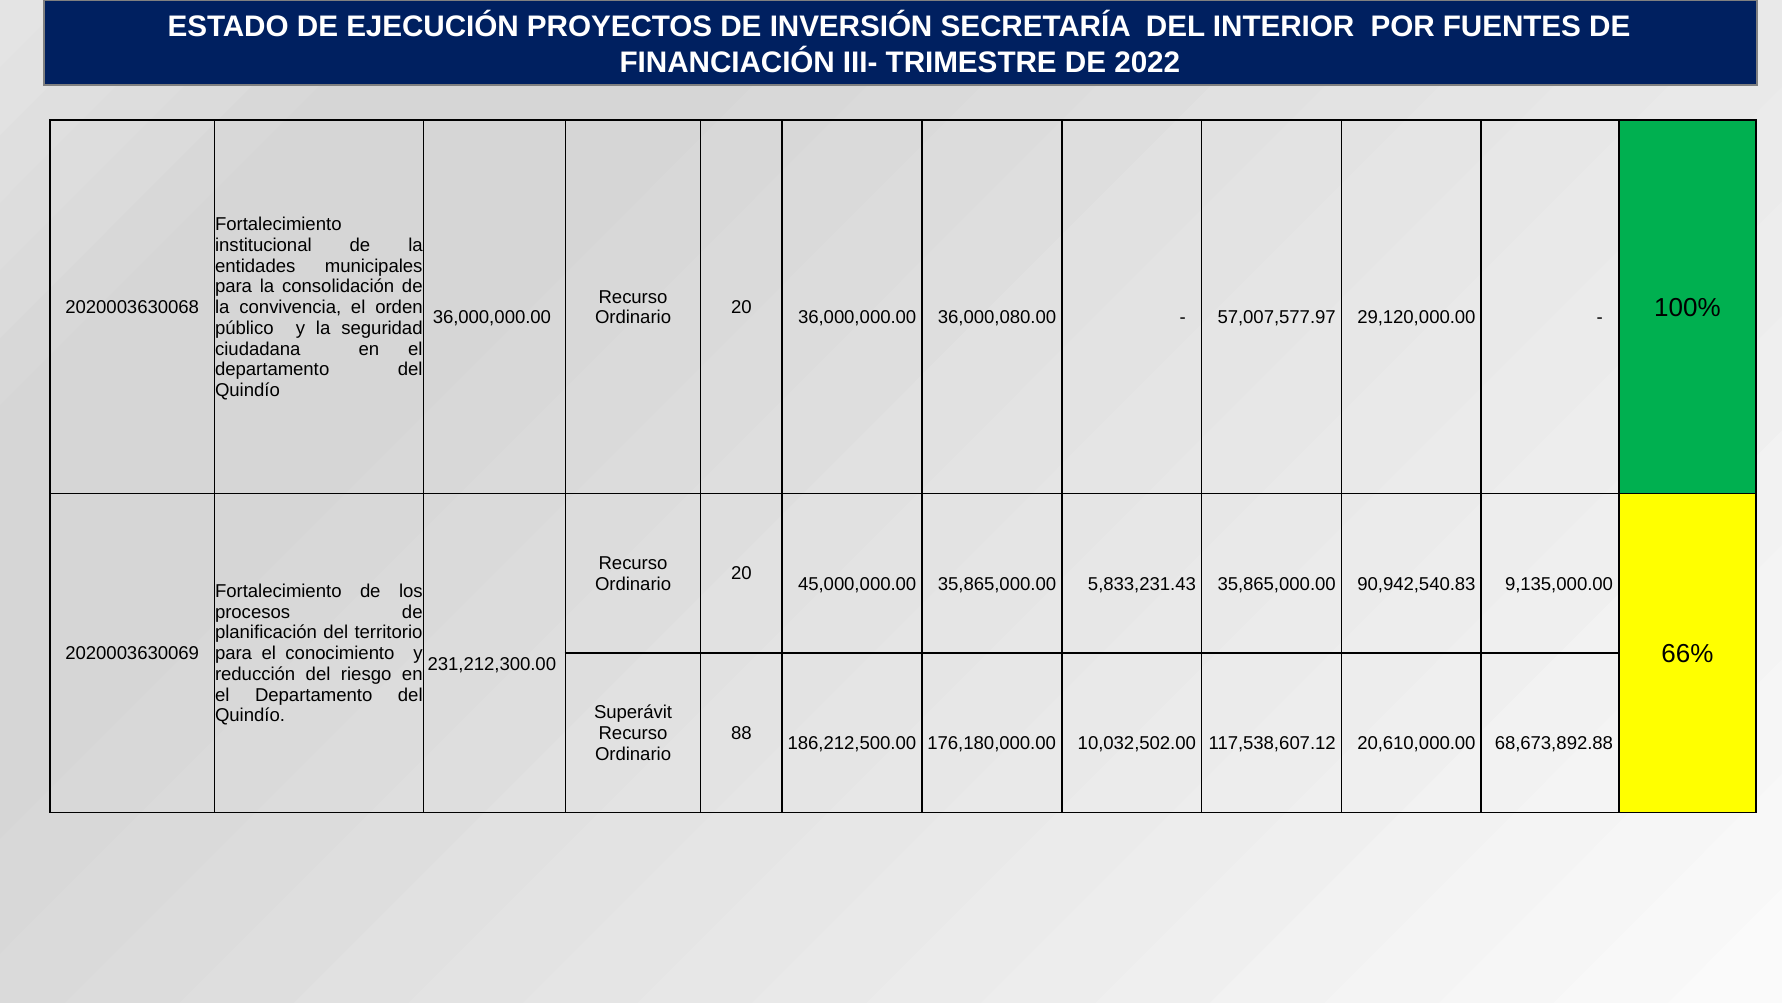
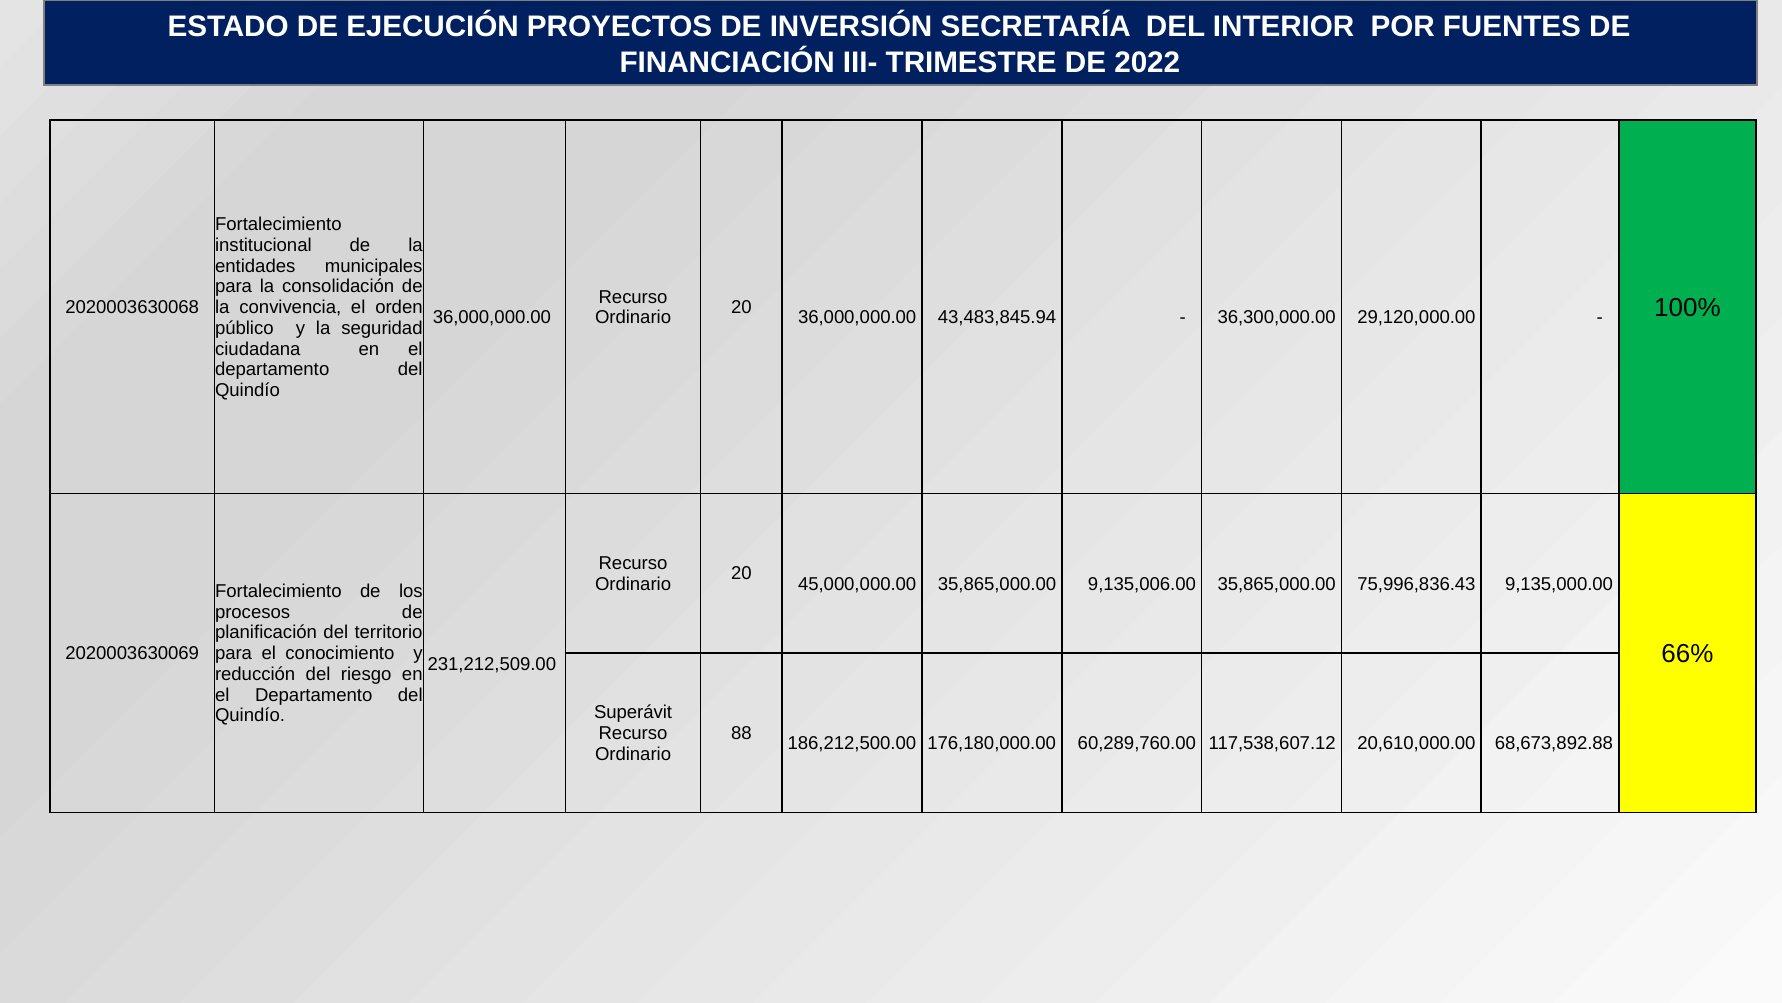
36,000,080.00: 36,000,080.00 -> 43,483,845.94 (997, 318)
57,007,577.97: 57,007,577.97 -> 36,300,000.00 (1277, 318)
5,833,231.43: 5,833,231.43 -> 9,135,006.00 (1142, 584)
90,942,540.83: 90,942,540.83 -> 75,996,836.43 (1416, 584)
231,212,300.00: 231,212,300.00 -> 231,212,509.00 (492, 664)
10,032,502.00: 10,032,502.00 -> 60,289,760.00 (1137, 743)
